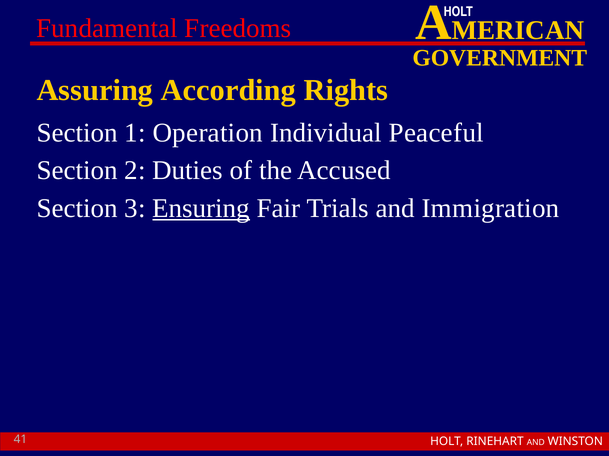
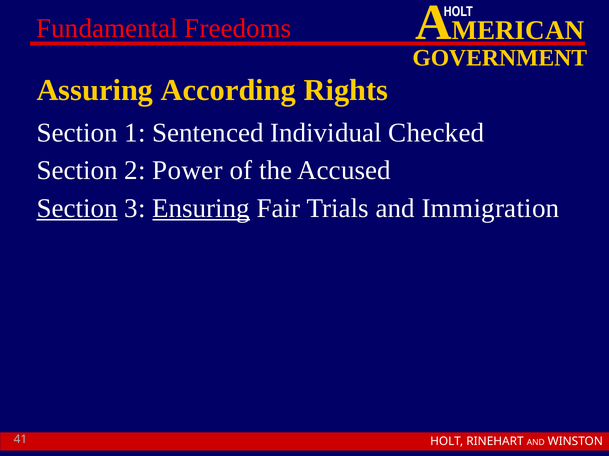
Operation: Operation -> Sentenced (208, 133)
Peaceful: Peaceful -> Checked (436, 133)
Duties: Duties -> Power (188, 171)
Section underline: none -> present (77, 209)
